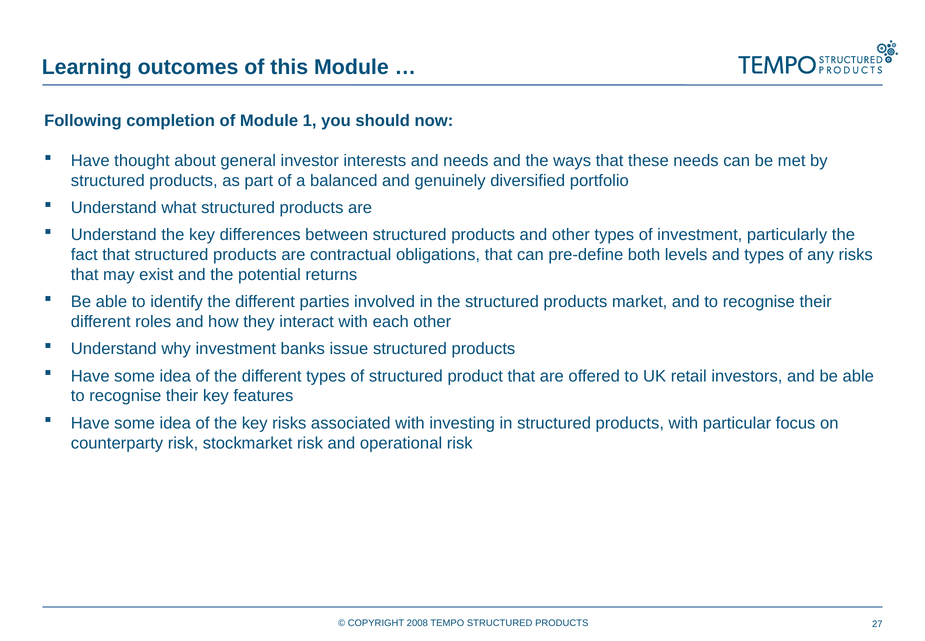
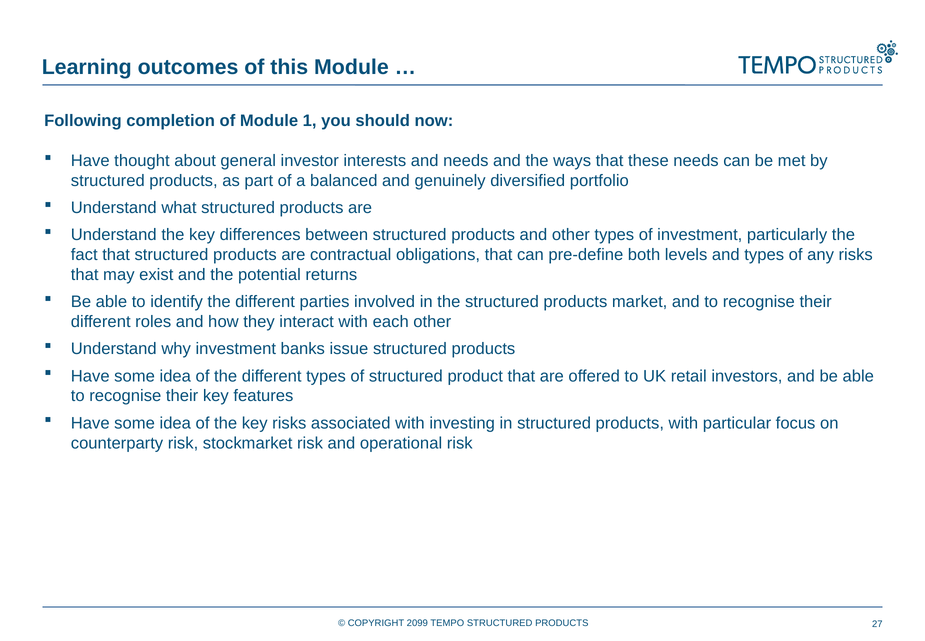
2008: 2008 -> 2099 (417, 622)
